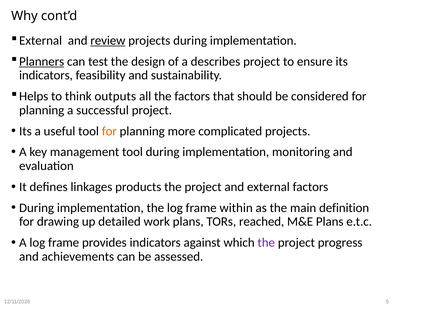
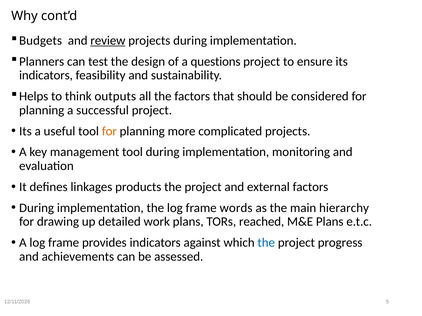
External: External -> Budgets (41, 41)
Planners underline: present -> none (42, 62)
describes: describes -> questions (216, 62)
within: within -> words (236, 208)
definition: definition -> hierarchy (344, 208)
the colour: purple -> blue (266, 243)
